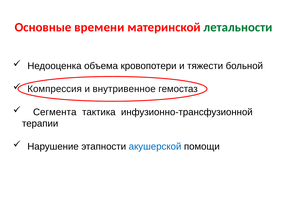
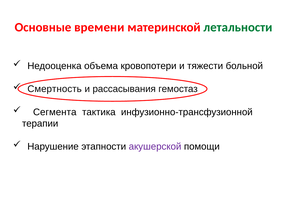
Компрессия: Компрессия -> Смертность (55, 89)
внутривенное: внутривенное -> рассасывания (124, 89)
акушерской colour: blue -> purple (155, 147)
